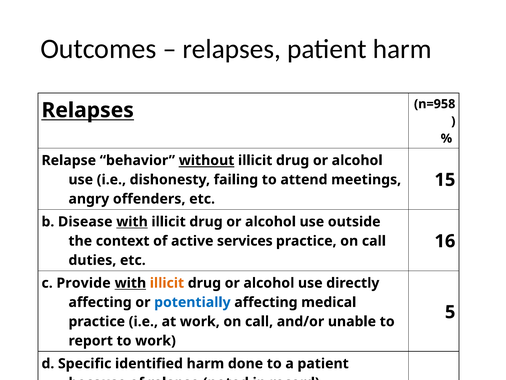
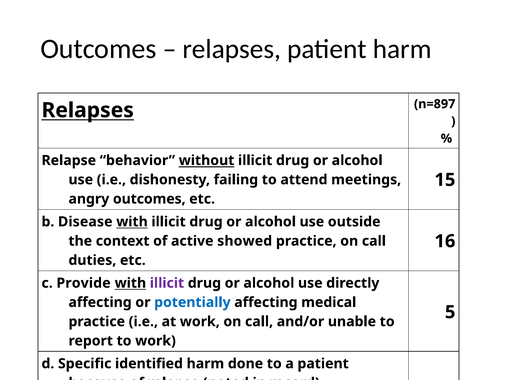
n=958: n=958 -> n=897 (435, 104)
angry offenders: offenders -> outcomes (149, 199)
services: services -> showed (245, 241)
illicit colour: orange -> purple (167, 283)
